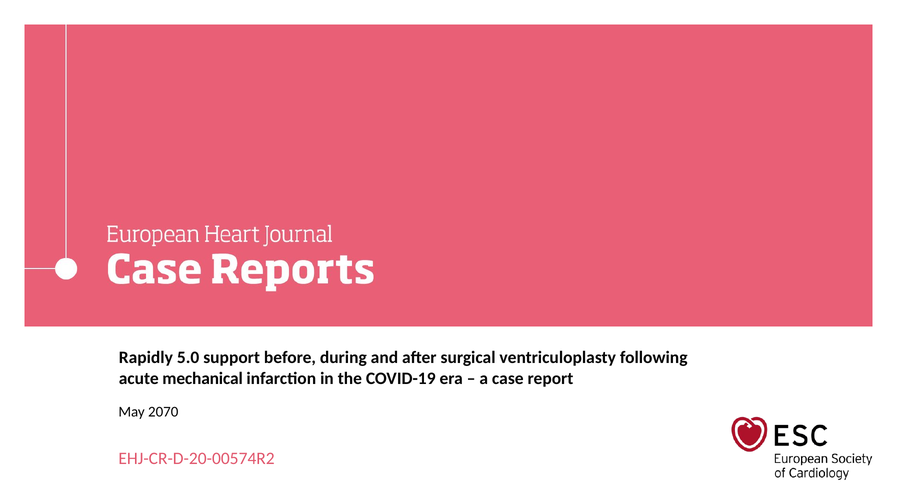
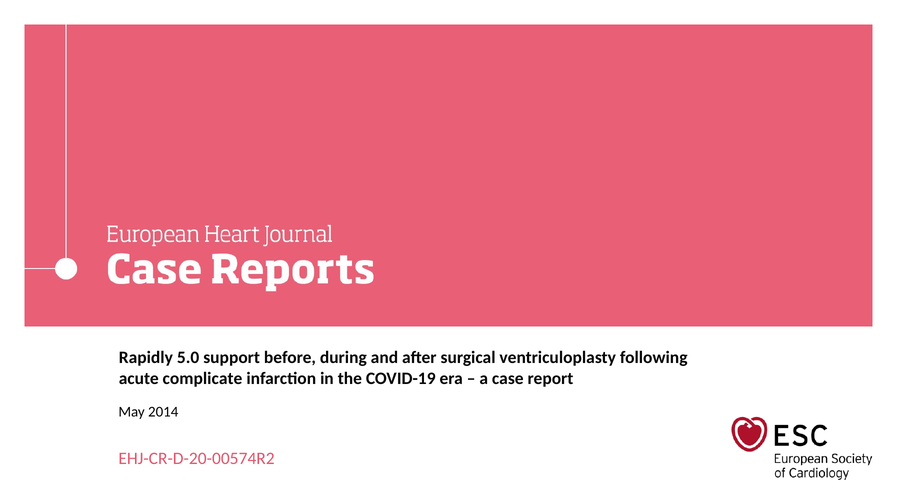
mechanical: mechanical -> complicate (202, 379)
2070: 2070 -> 2014 (163, 412)
